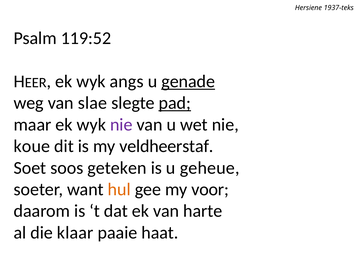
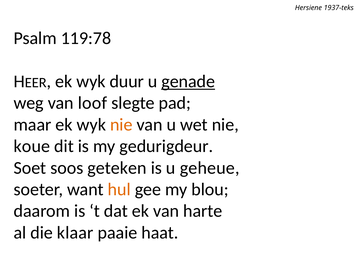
119:52: 119:52 -> 119:78 (86, 38)
angs: angs -> duur (127, 81)
slae: slae -> loof (92, 103)
pad underline: present -> none (175, 103)
nie colour: purple -> orange (121, 125)
veldheerstaf: veldheerstaf -> gedurigdeur (166, 146)
voor: voor -> blou (210, 189)
